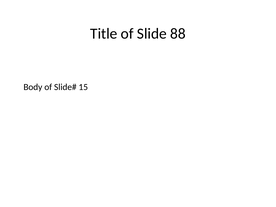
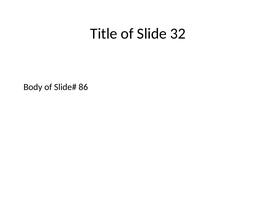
88: 88 -> 32 (178, 34)
15: 15 -> 86 (83, 87)
